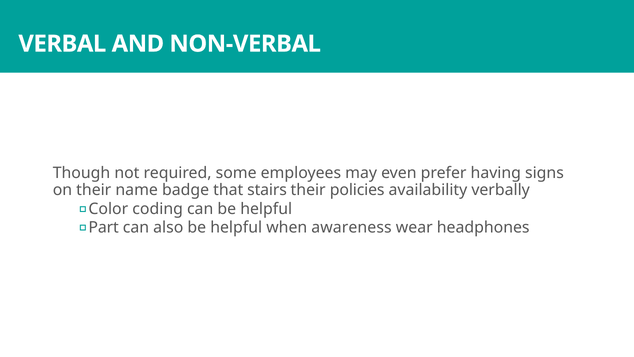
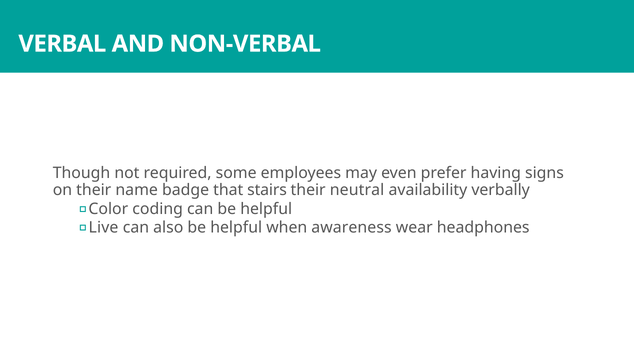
policies: policies -> neutral (357, 190)
Part: Part -> Live (103, 227)
